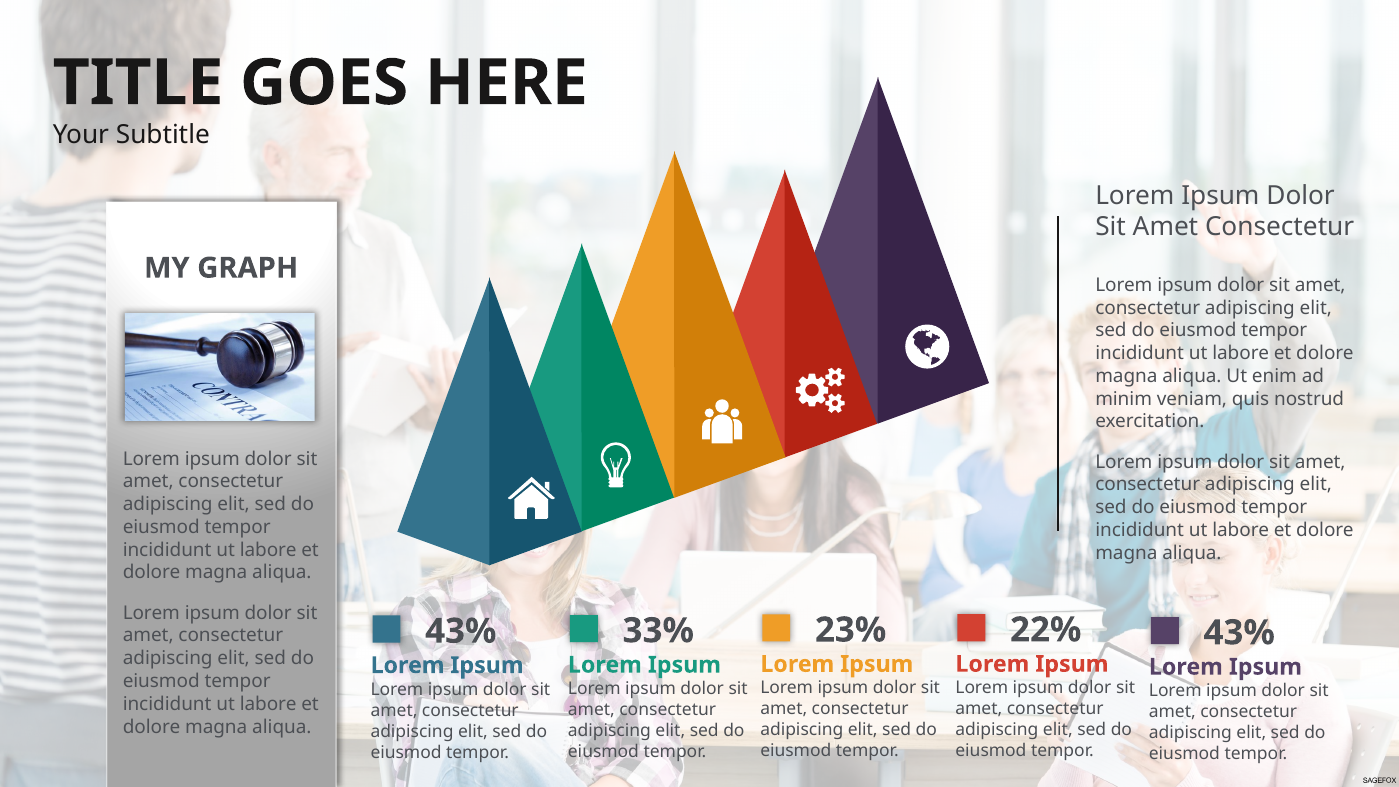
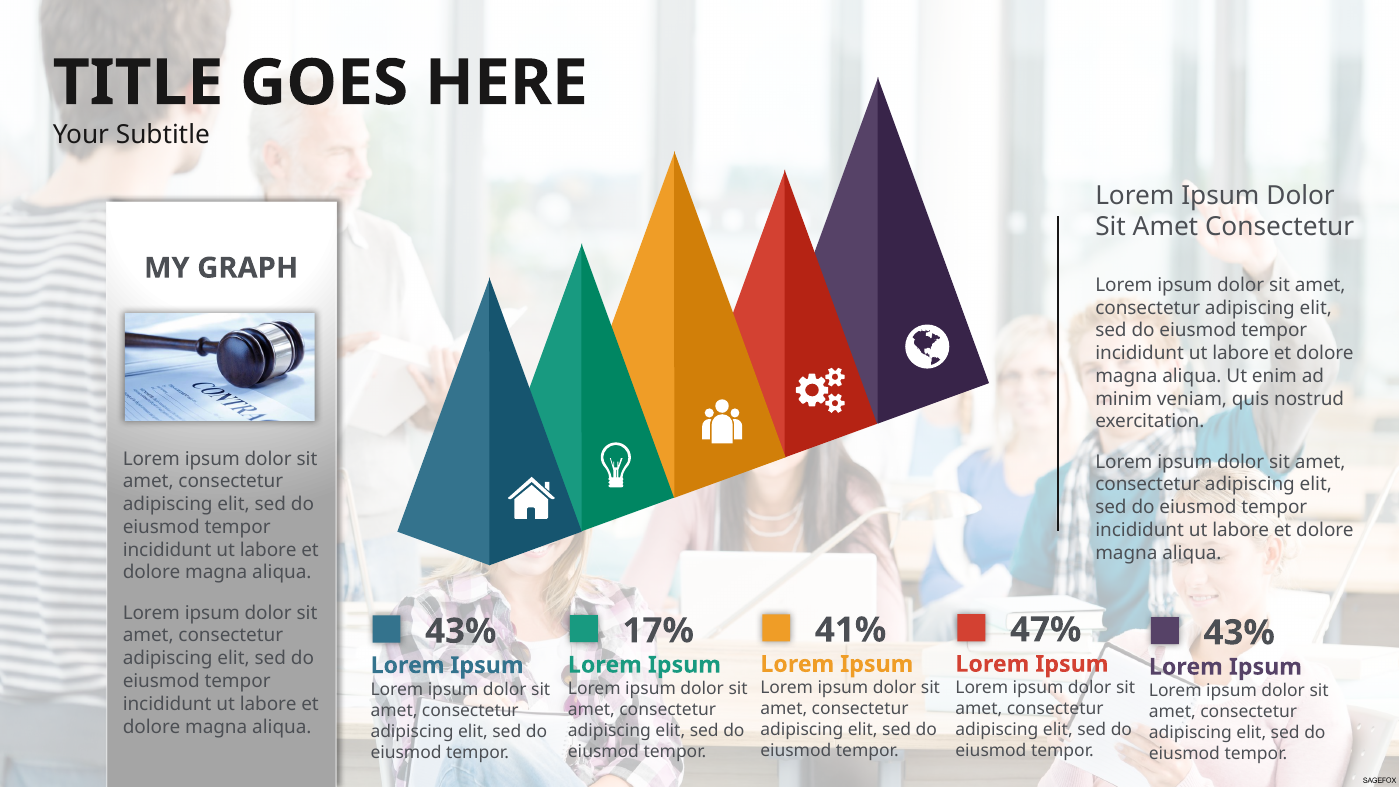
22%: 22% -> 47% (1046, 630)
23%: 23% -> 41% (851, 630)
33%: 33% -> 17% (658, 631)
